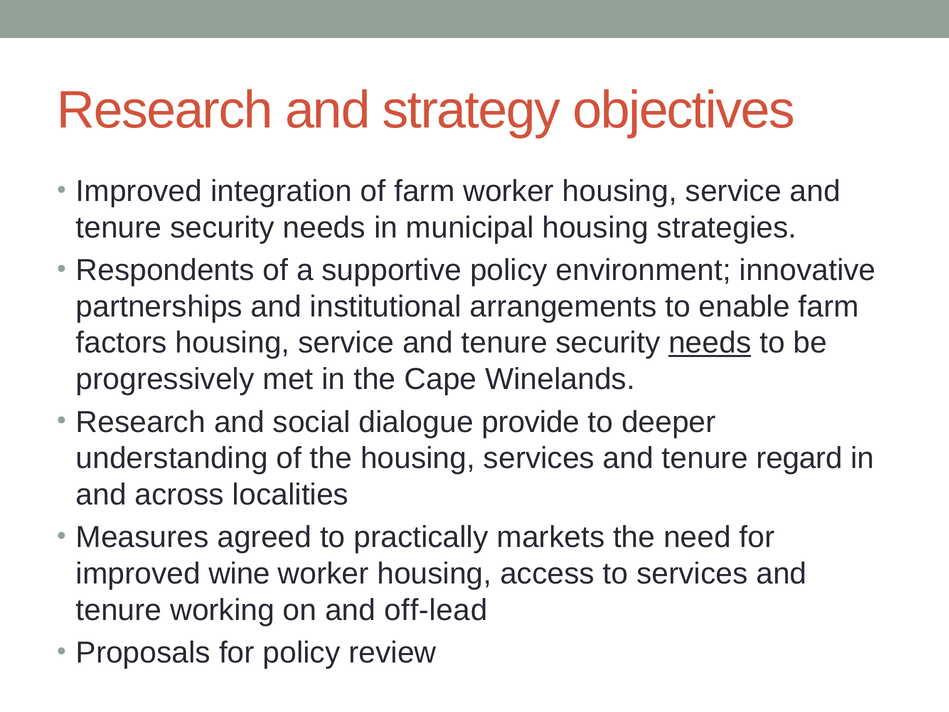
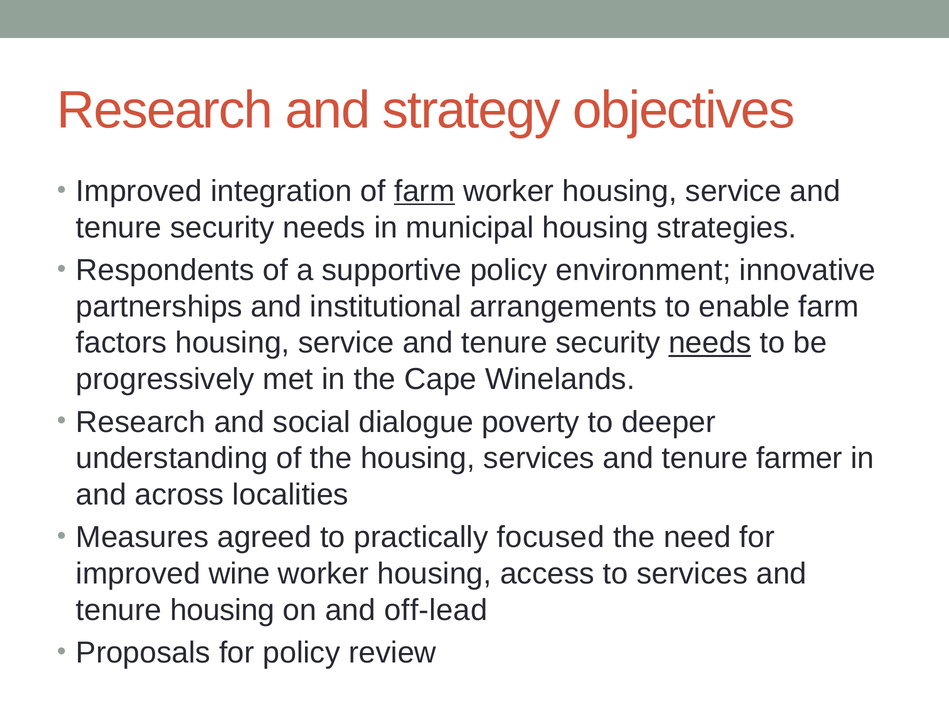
farm underline: none -> present (424, 191)
provide: provide -> poverty (531, 422)
regard: regard -> farmer (799, 458)
markets: markets -> focused (551, 537)
tenure working: working -> housing (222, 610)
